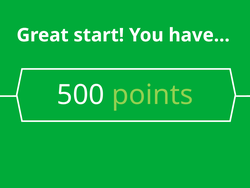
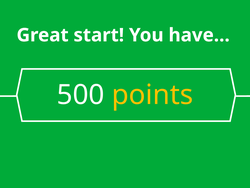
points colour: light green -> yellow (152, 95)
